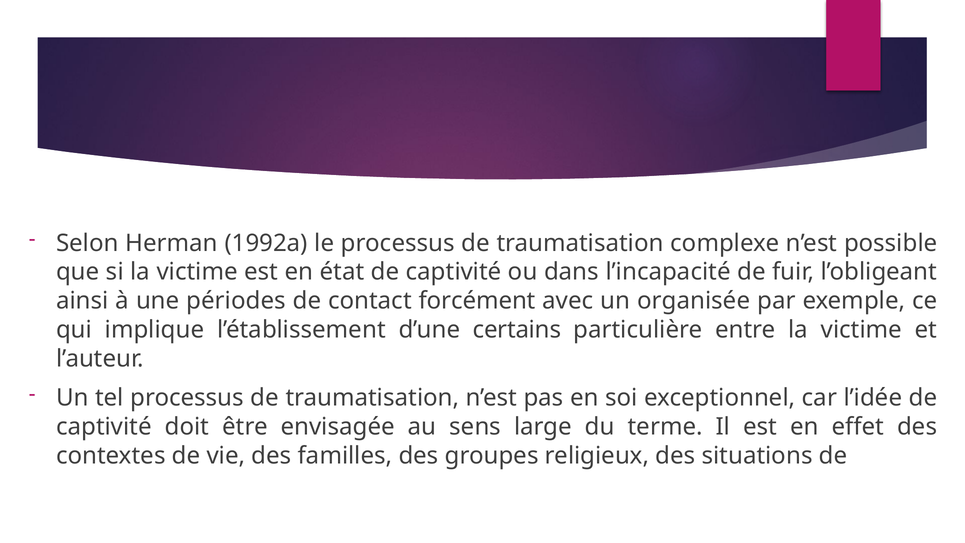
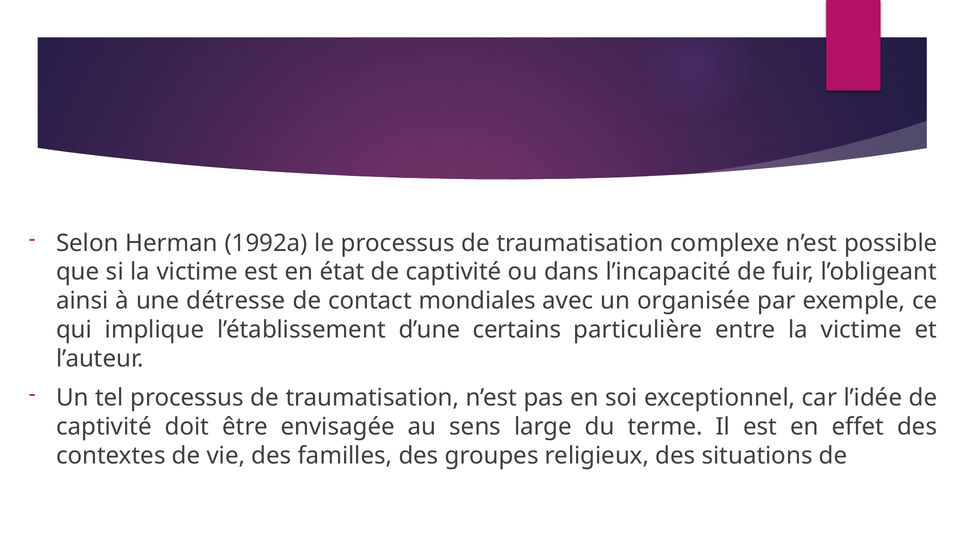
périodes: périodes -> détresse (236, 301)
forcément: forcément -> mondiales (477, 301)
